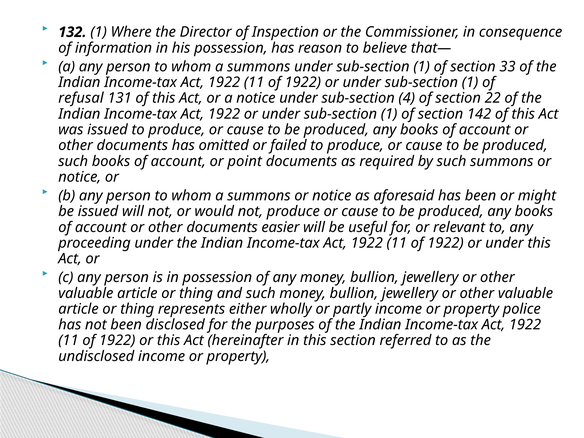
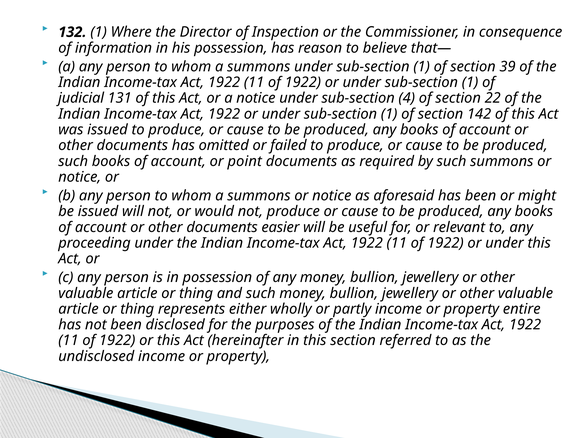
33: 33 -> 39 (508, 67)
refusal: refusal -> judicial (81, 98)
police: police -> entire (522, 309)
